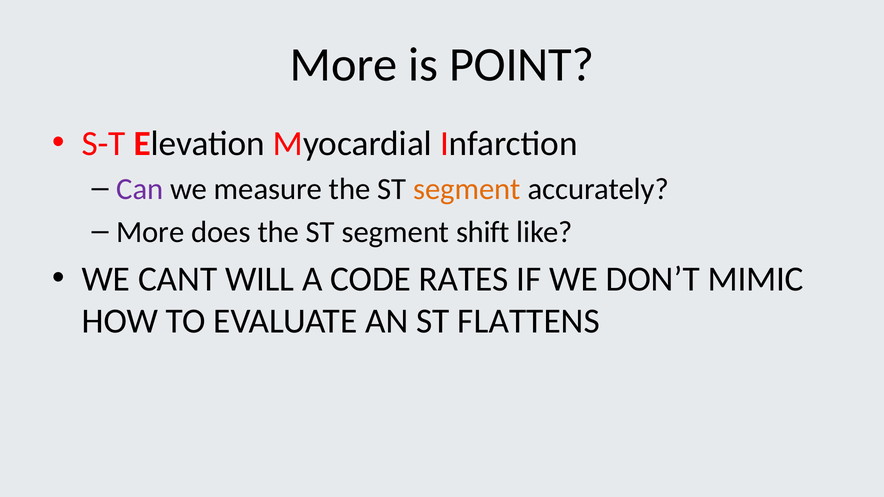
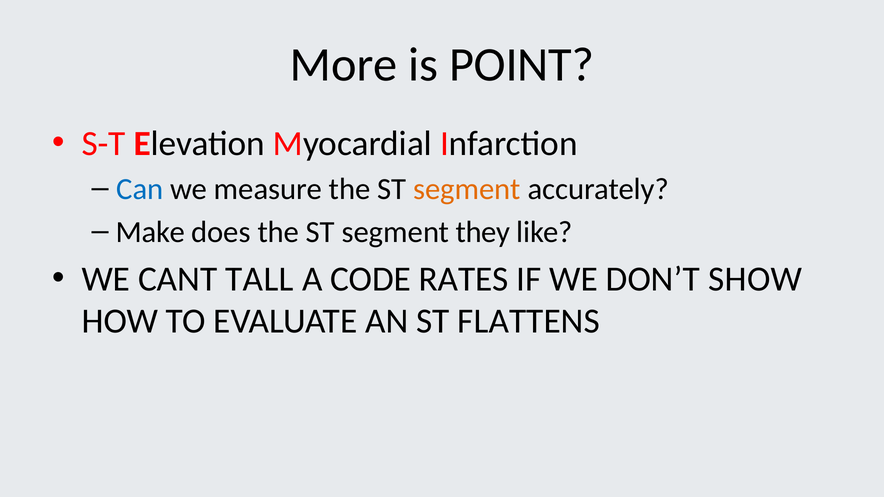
Can colour: purple -> blue (140, 189)
More: More -> Make (150, 232)
shift: shift -> they (483, 232)
WILL: WILL -> TALL (259, 279)
MIMIC: MIMIC -> SHOW (755, 279)
